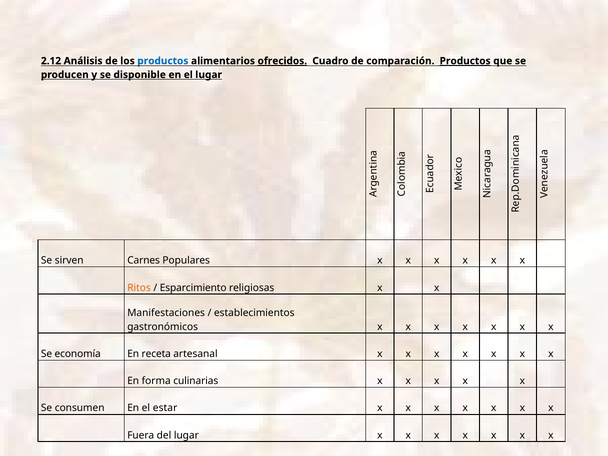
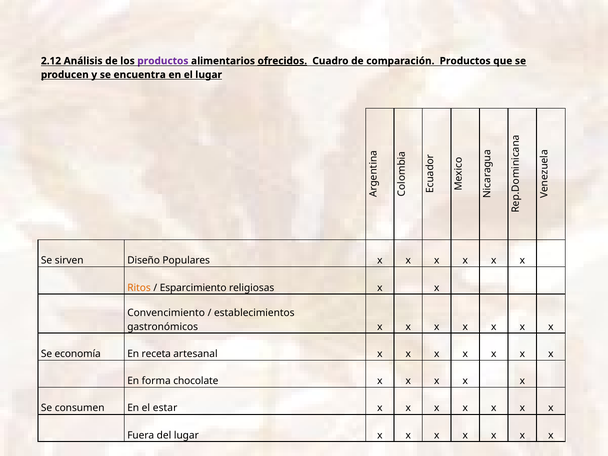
productos colour: blue -> purple (163, 61)
Productos underline: present -> none (465, 61)
disponible: disponible -> encuentra (140, 75)
Carnes: Carnes -> Diseño (144, 261)
Manifestaciones: Manifestaciones -> Convencimiento (166, 313)
culinarias: culinarias -> chocolate (196, 381)
